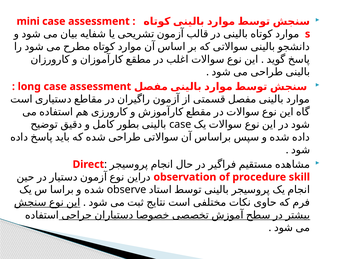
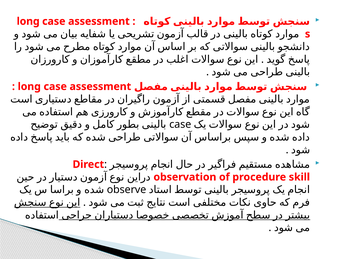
mini: mini -> long (28, 21)
